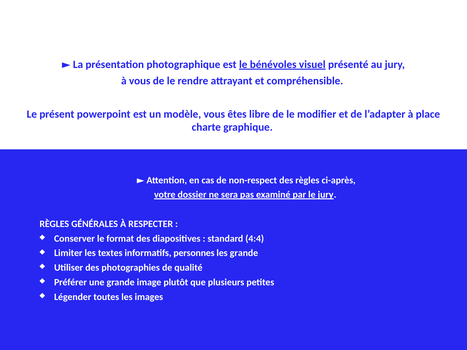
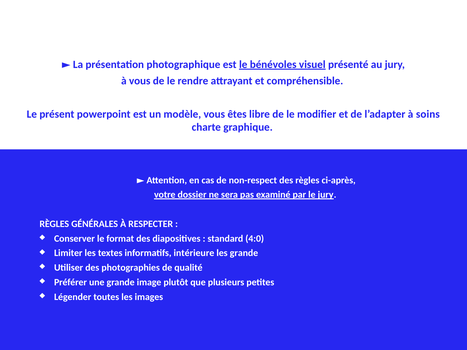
place: place -> soins (428, 114)
4:4: 4:4 -> 4:0 (255, 239)
personnes: personnes -> intérieure (194, 253)
